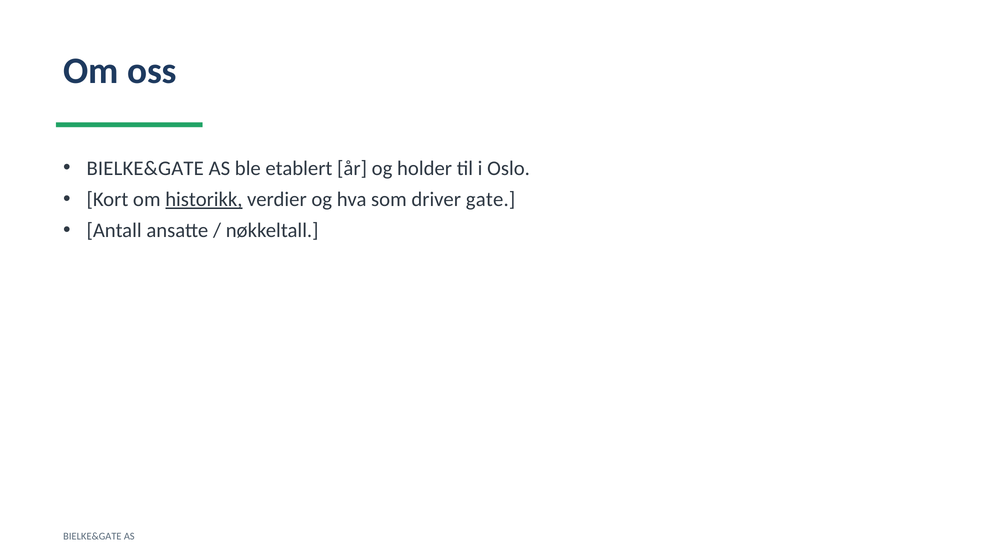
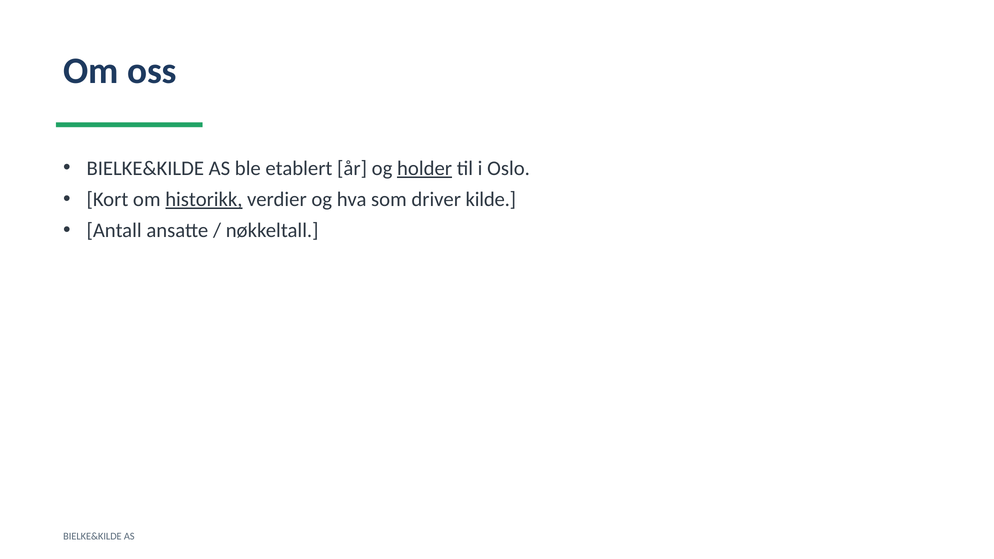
BIELKE&GATE: BIELKE&GATE -> BIELKE&KILDE (145, 168)
holder underline: none -> present (425, 168)
gate: gate -> kilde (491, 199)
BIELKE&GATE: BIELKE&GATE -> BIELKE&KILDE (92, 536)
